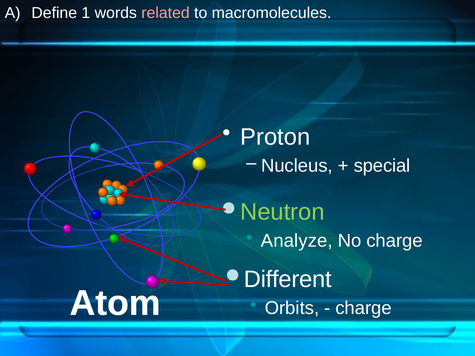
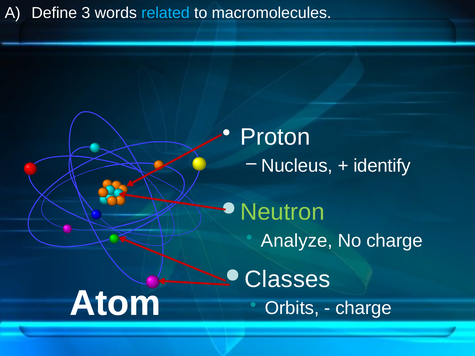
1: 1 -> 3 (86, 13)
related colour: pink -> light blue (166, 13)
special: special -> identify (382, 166)
Different: Different -> Classes (288, 279)
